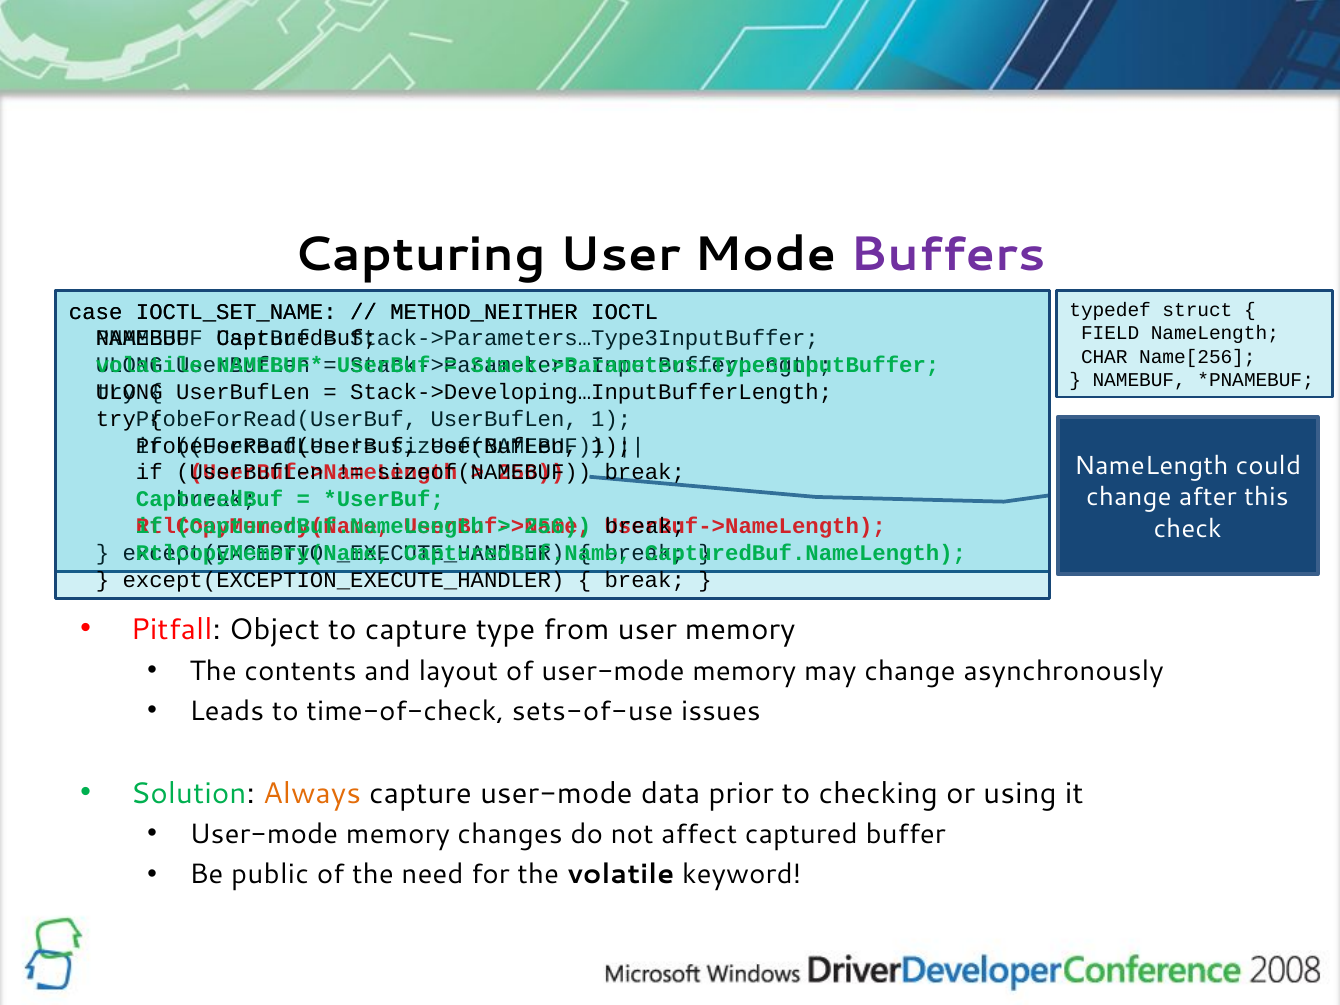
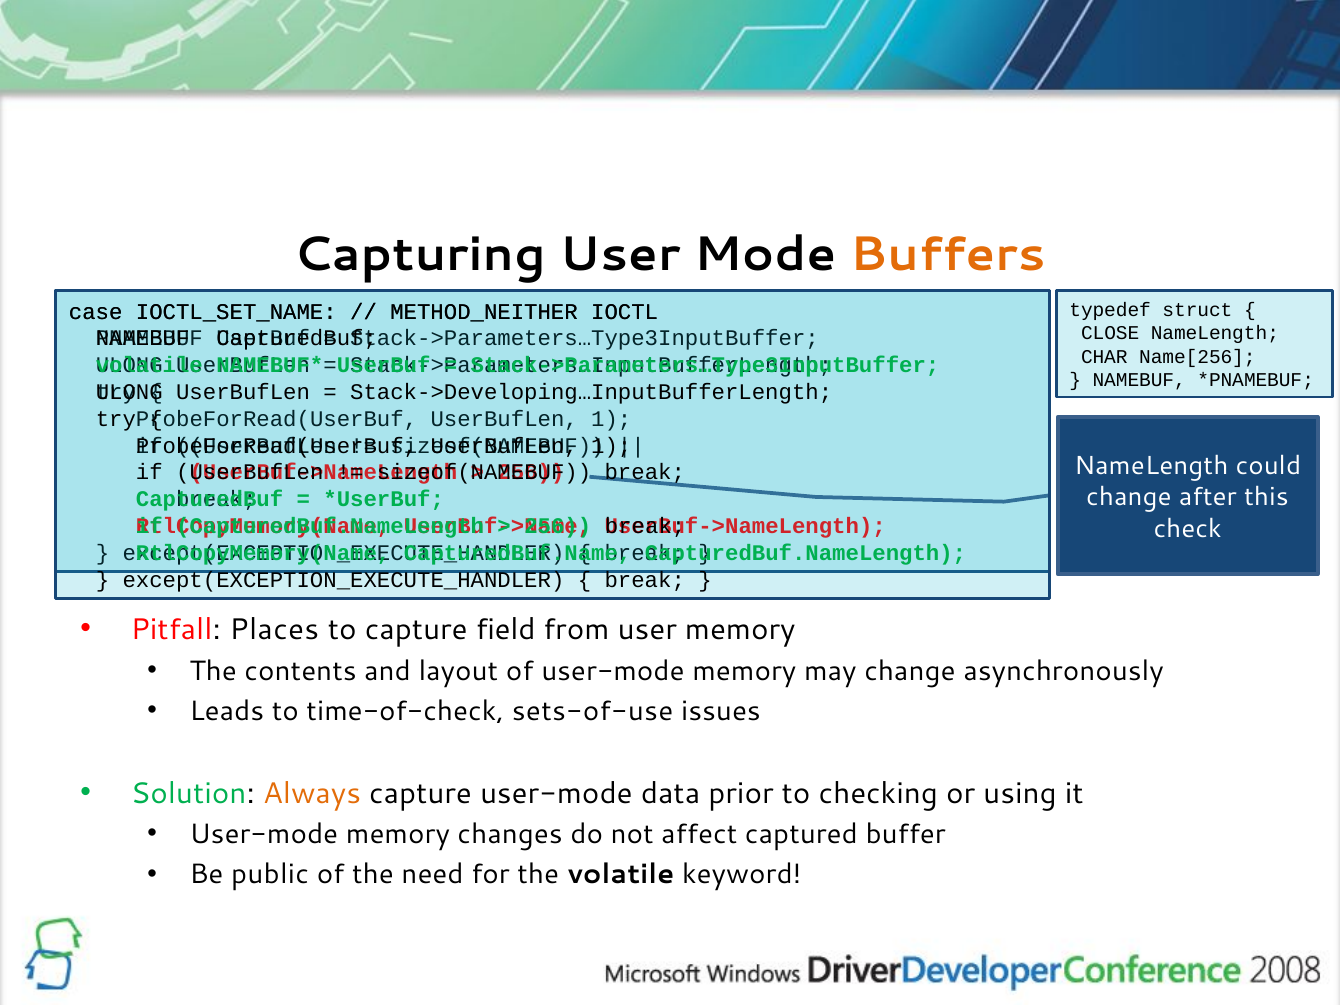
Buffers colour: purple -> orange (948, 255)
FIELD: FIELD -> CLOSE (1110, 333)
Object: Object -> Places (274, 630)
type: type -> field (506, 630)
